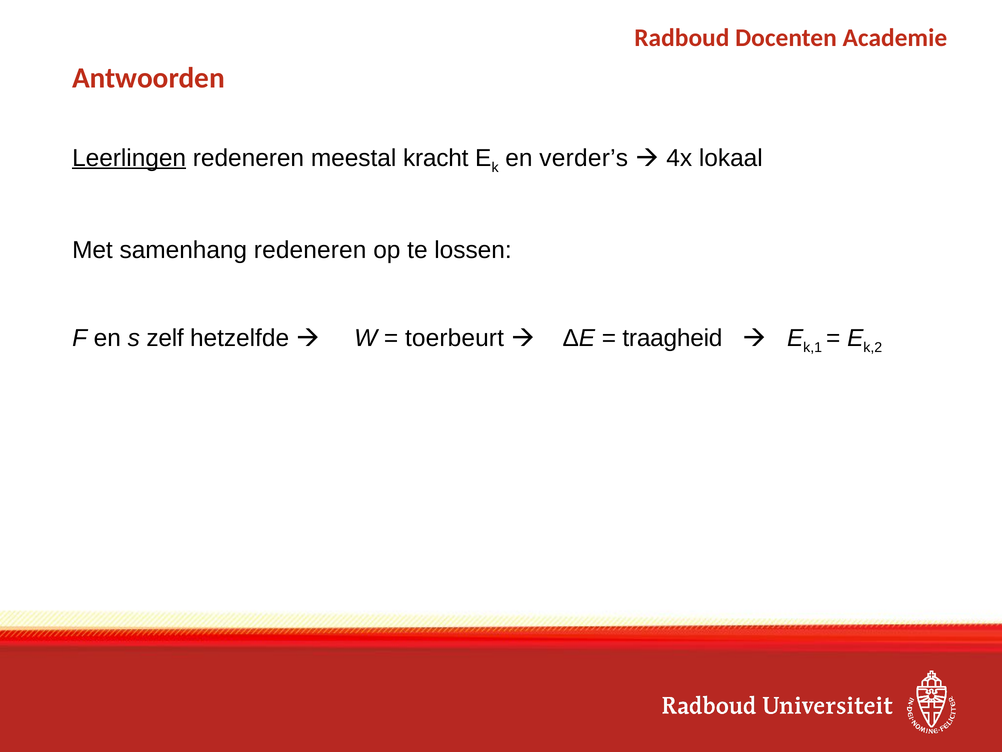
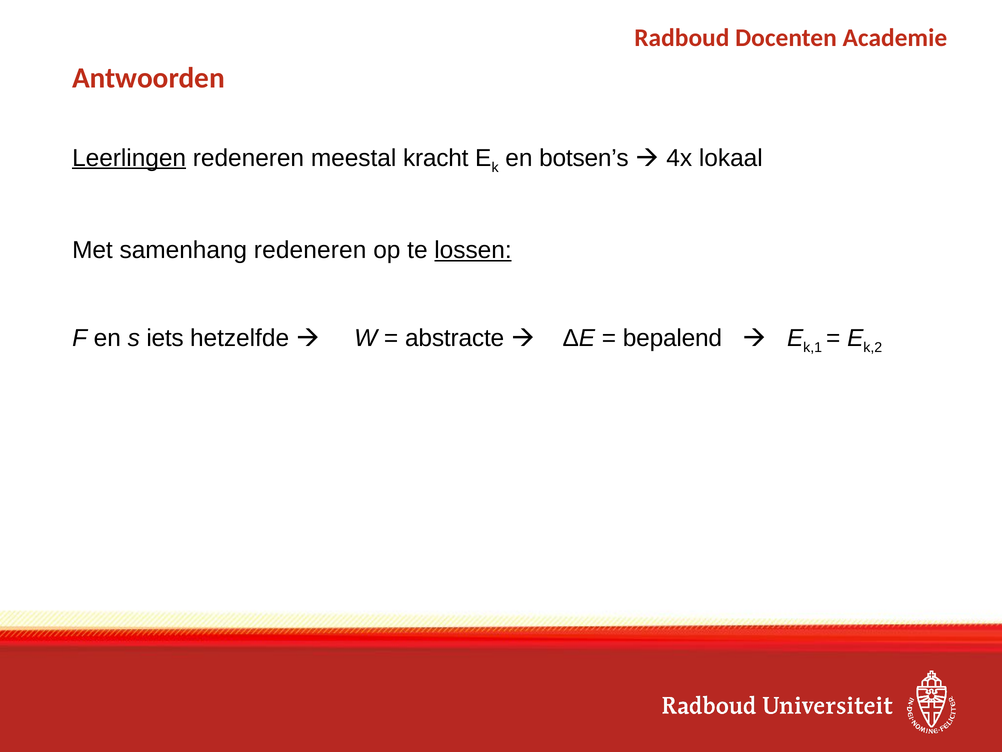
verder’s: verder’s -> botsen’s (584, 158)
lossen underline: none -> present (473, 250)
zelf: zelf -> iets (165, 338)
toerbeurt: toerbeurt -> abstracte (455, 338)
traagheid: traagheid -> bepalend (672, 338)
